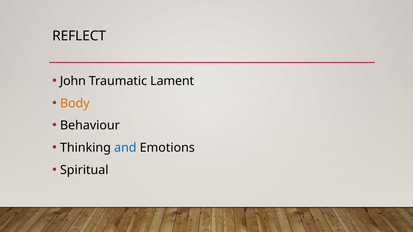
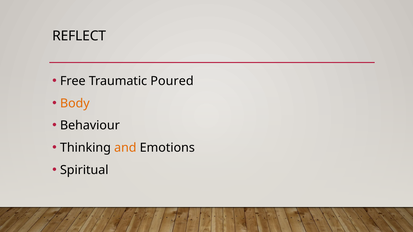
John: John -> Free (73, 81)
Lament: Lament -> Poured (172, 81)
and colour: blue -> orange (125, 148)
